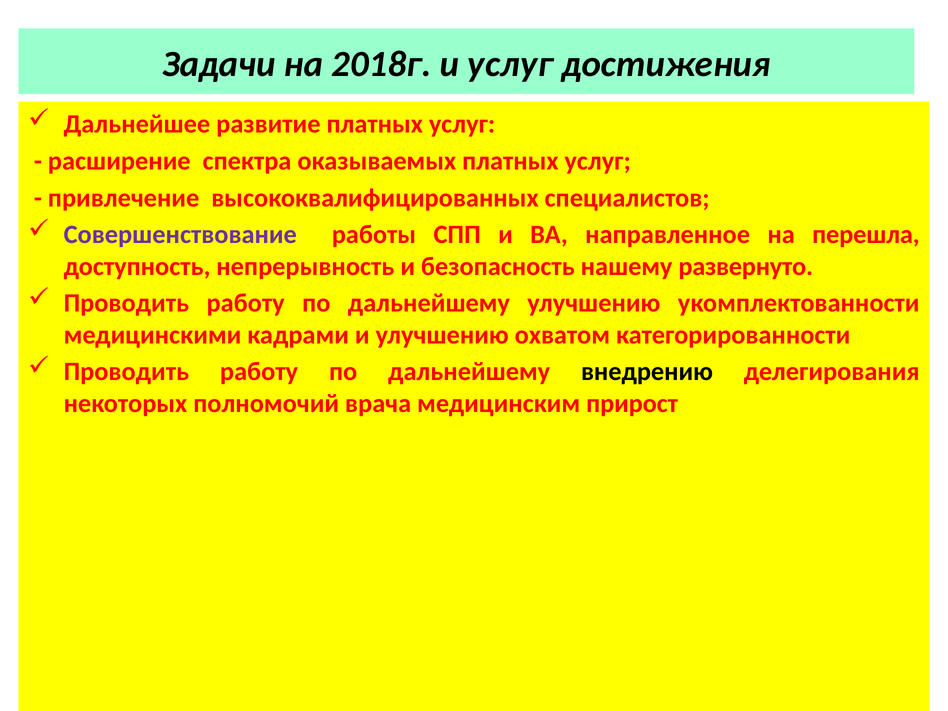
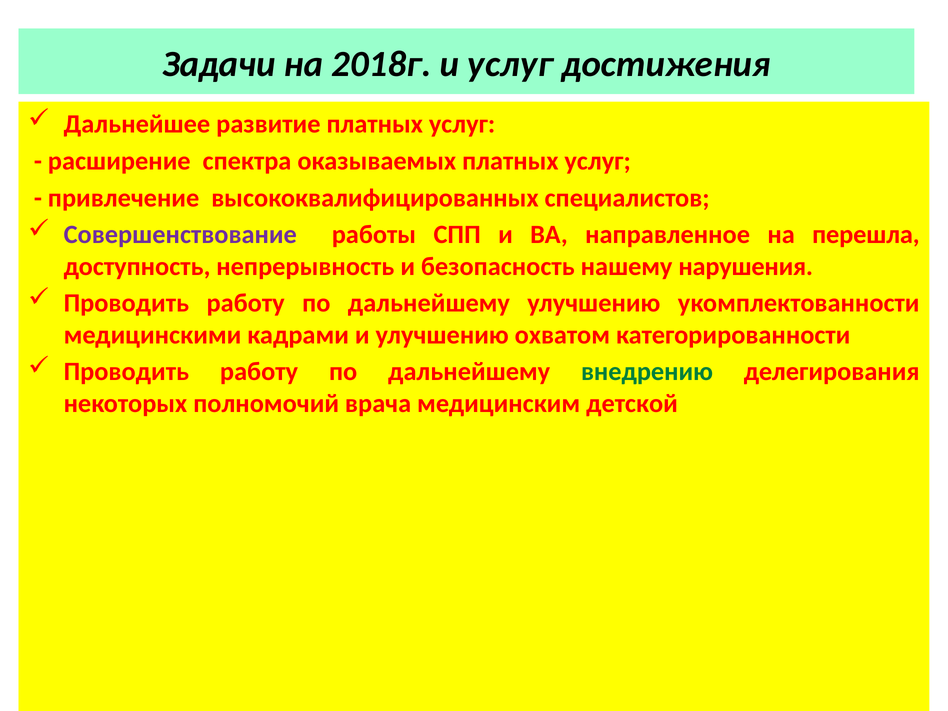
развернуто: развернуто -> нарушения (746, 266)
внедрению colour: black -> green (647, 372)
прирост: прирост -> детской (632, 403)
